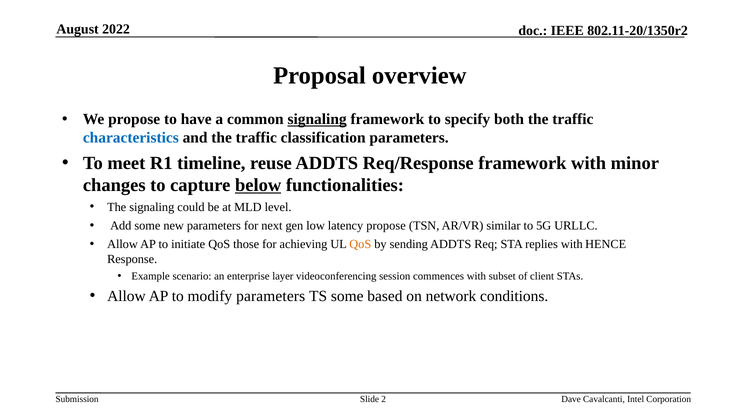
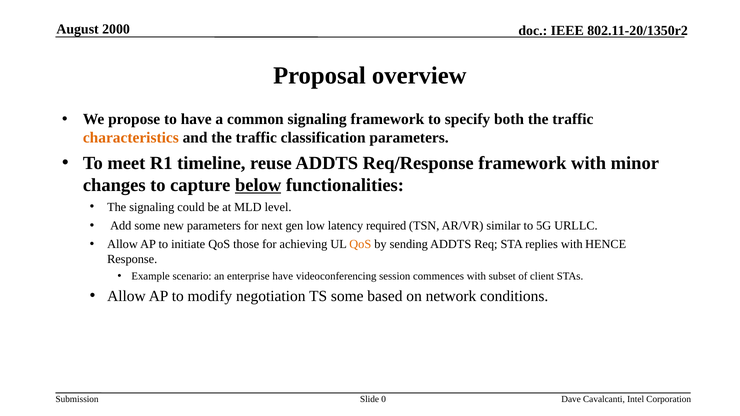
2022: 2022 -> 2000 (116, 29)
signaling underline: present -> none (317, 119)
characteristics colour: blue -> orange (131, 138)
latency propose: propose -> required (386, 226)
enterprise layer: layer -> have (283, 277)
modify parameters: parameters -> negotiation (271, 296)
2: 2 -> 0 (384, 399)
